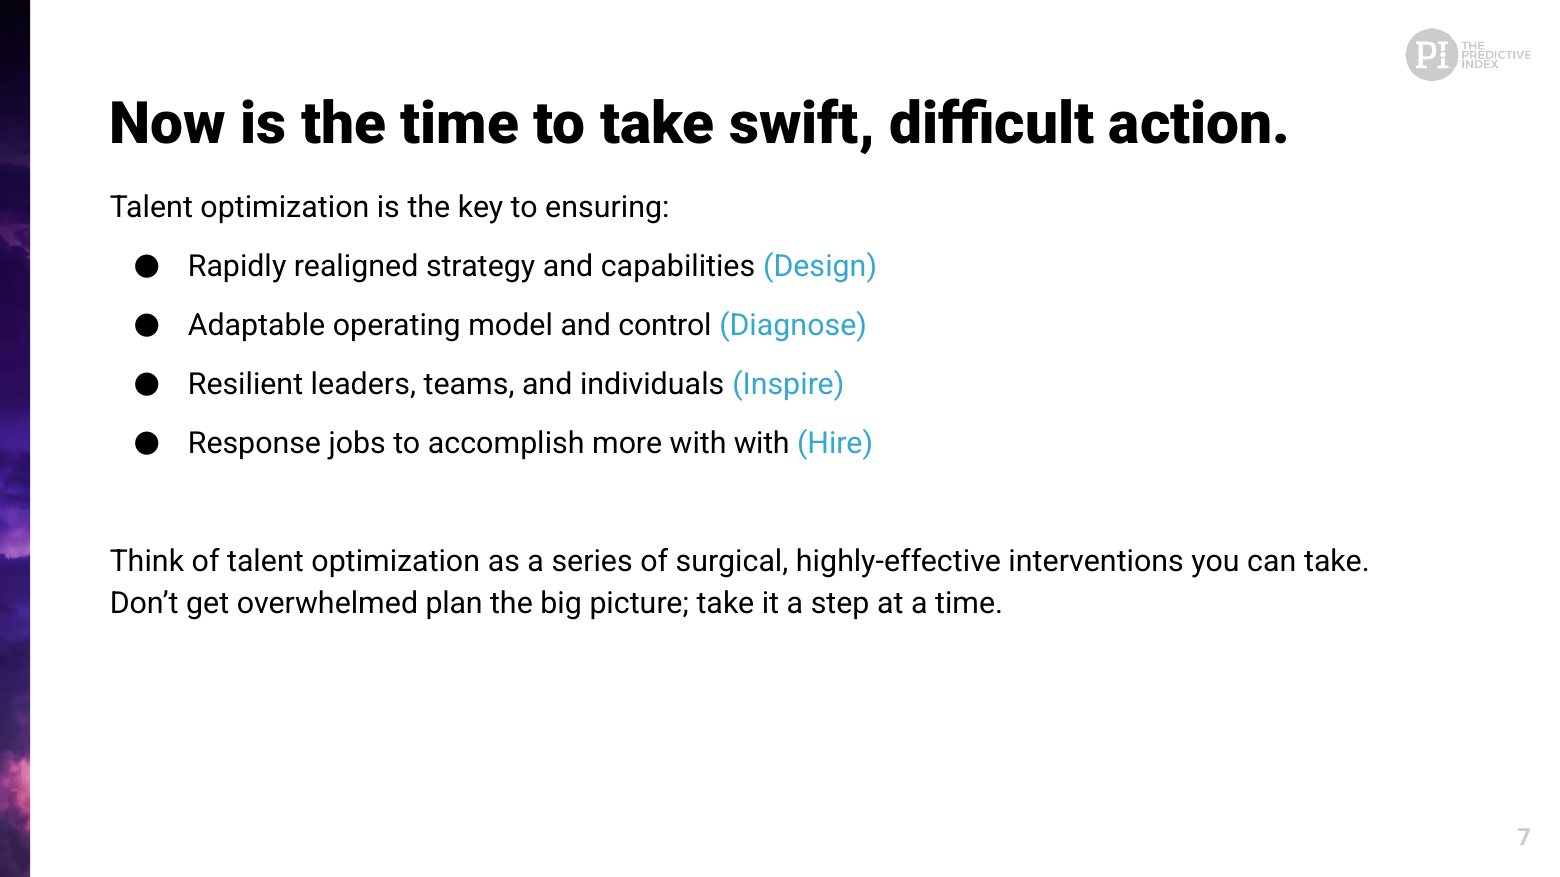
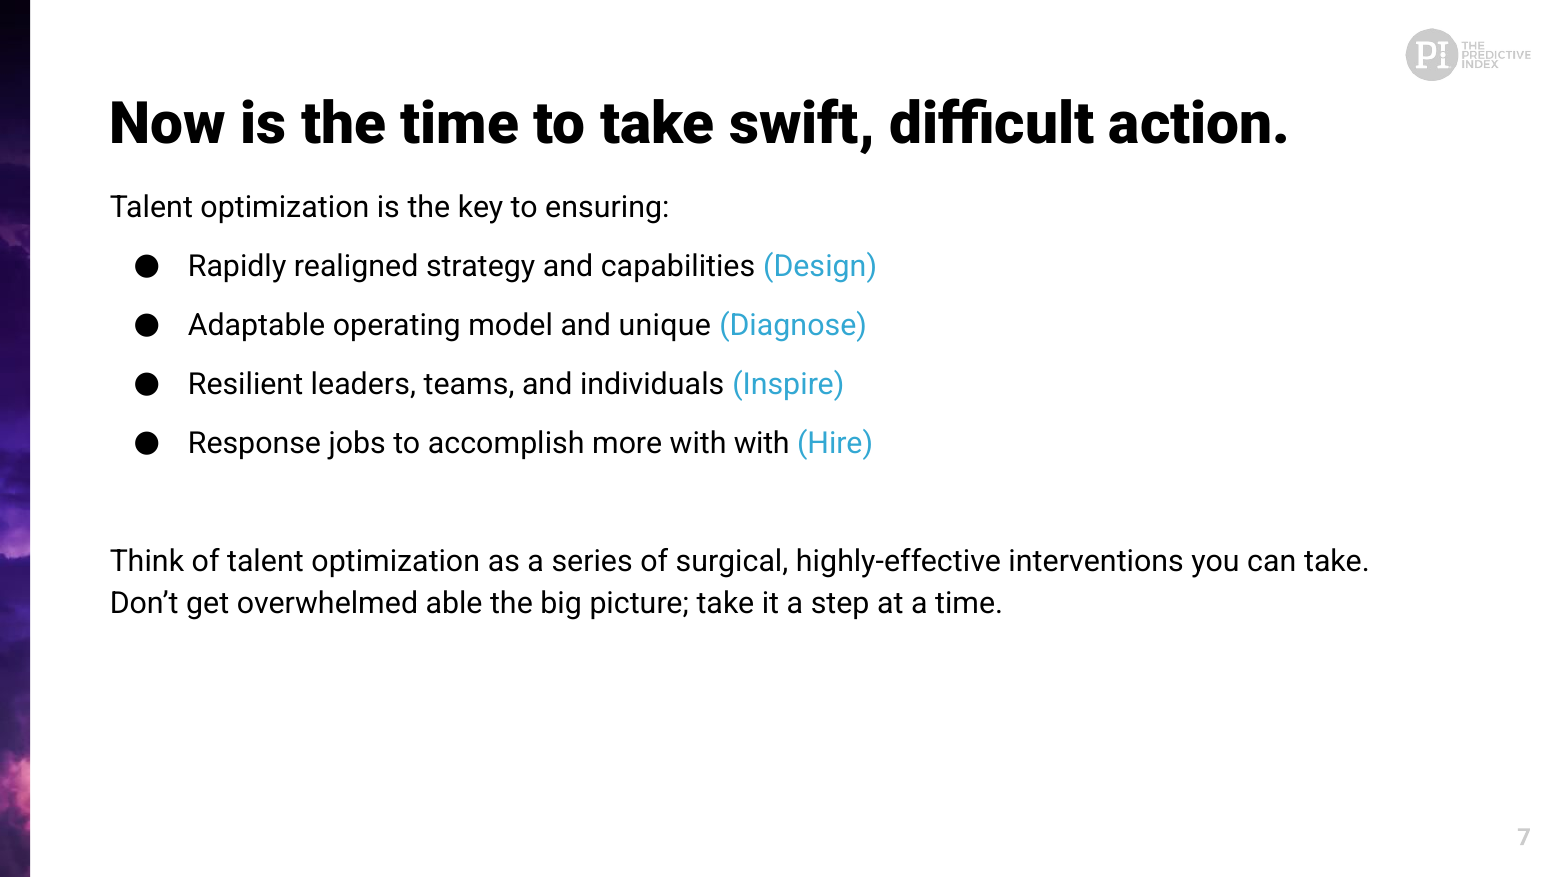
control: control -> unique (665, 326)
plan: plan -> able (454, 604)
